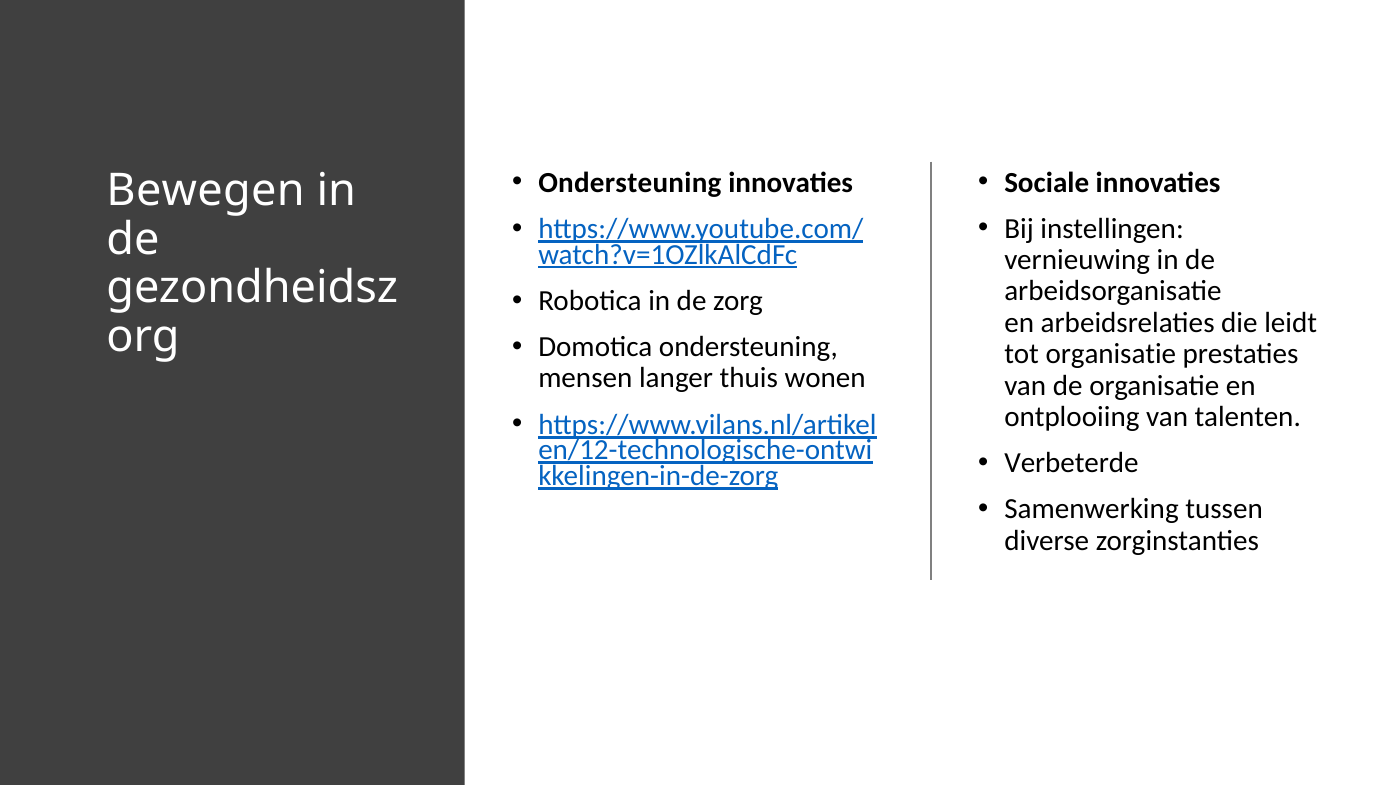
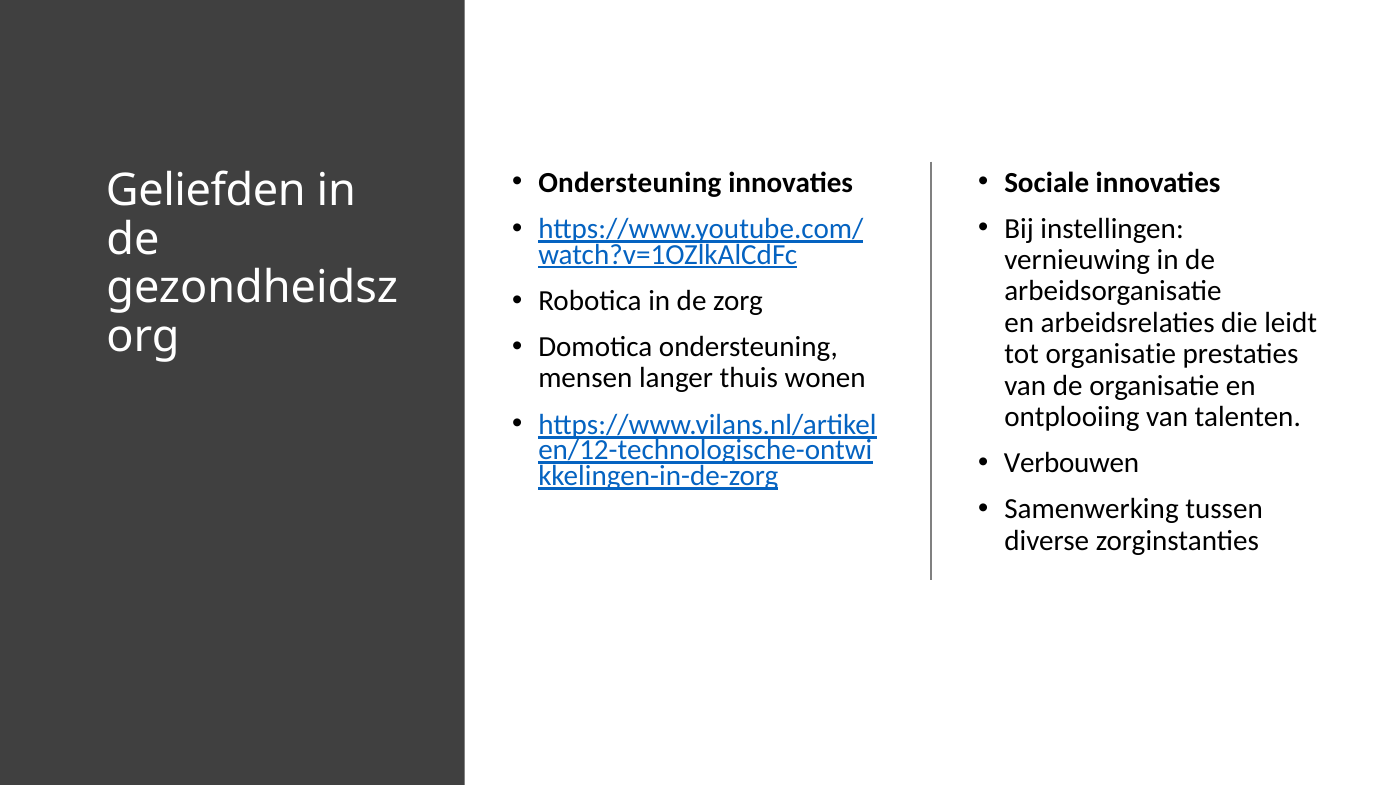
Bewegen: Bewegen -> Geliefden (206, 191)
Verbeterde: Verbeterde -> Verbouwen (1072, 463)
